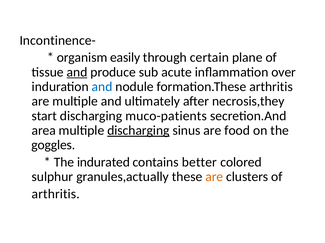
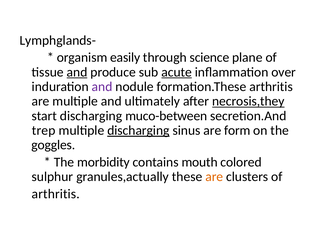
Incontinence-: Incontinence- -> Lymphglands- (58, 40)
certain: certain -> science (209, 58)
acute underline: none -> present (177, 72)
and colour: blue -> purple (102, 87)
necrosis,they underline: none -> present (248, 102)
muco-patients: muco-patients -> muco-between (166, 116)
area: area -> trep (44, 131)
food: food -> form (237, 131)
indurated: indurated -> morbidity (103, 163)
better: better -> mouth (200, 163)
